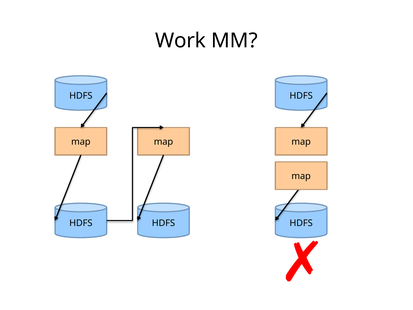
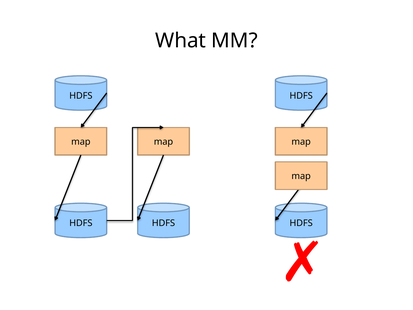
Work: Work -> What (181, 41)
